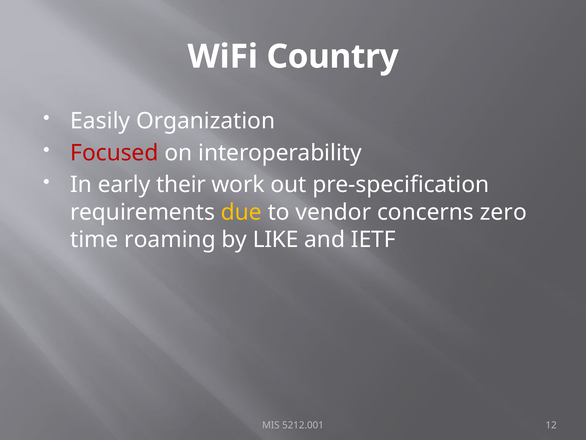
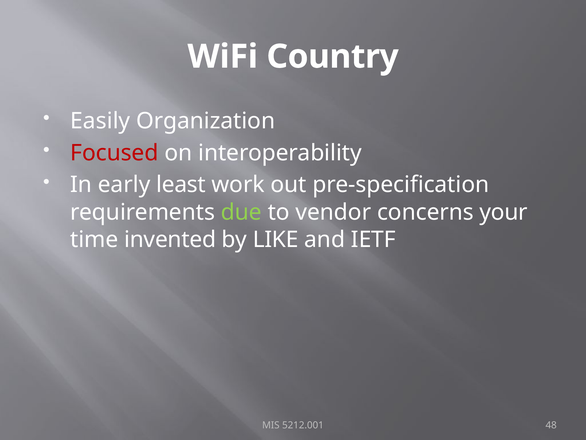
their: their -> least (181, 185)
due colour: yellow -> light green (241, 212)
zero: zero -> your (504, 212)
roaming: roaming -> invented (170, 239)
12: 12 -> 48 (551, 425)
